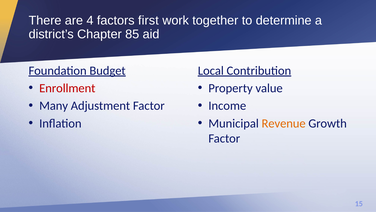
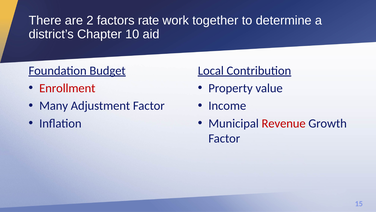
4: 4 -> 2 (90, 20)
first: first -> rate (149, 20)
85: 85 -> 10 (132, 34)
Revenue colour: orange -> red (284, 123)
